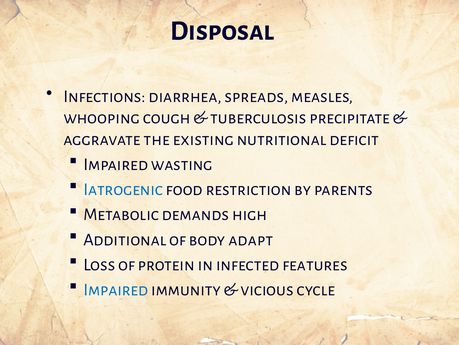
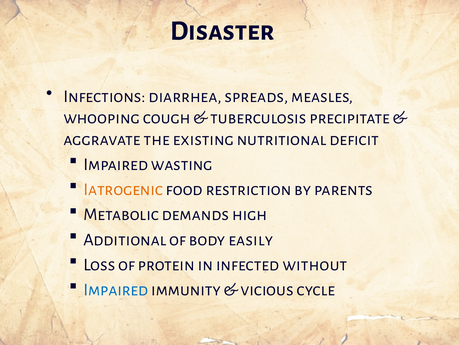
Disposal: Disposal -> Disaster (222, 31)
Iatrogenic colour: blue -> orange (123, 189)
adapt: adapt -> easily (251, 239)
features: features -> without (315, 264)
